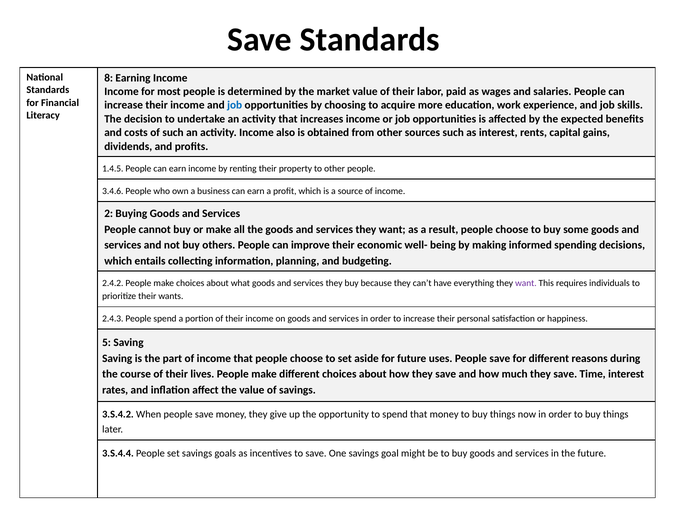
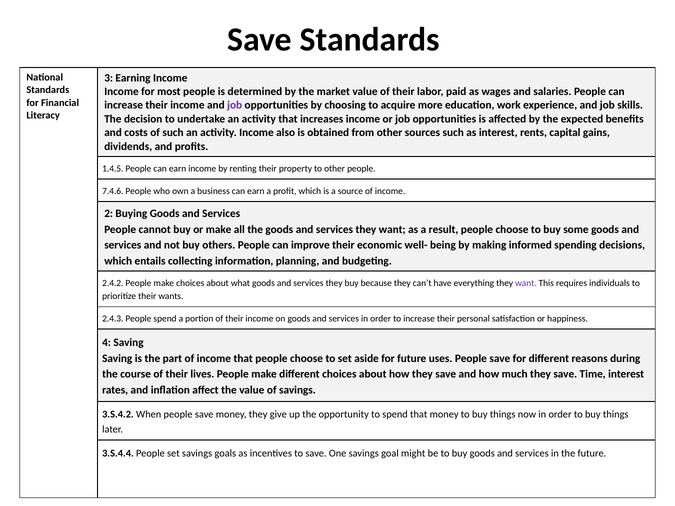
8: 8 -> 3 (109, 78)
job colour: blue -> purple (235, 105)
3.4.6: 3.4.6 -> 7.4.6 (113, 191)
5: 5 -> 4 (107, 343)
